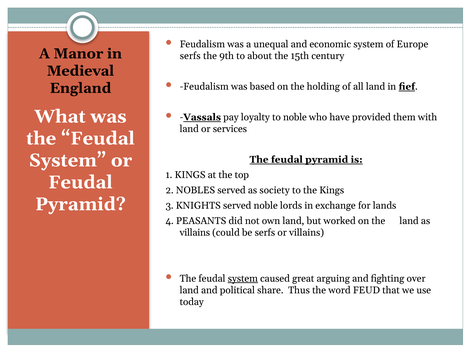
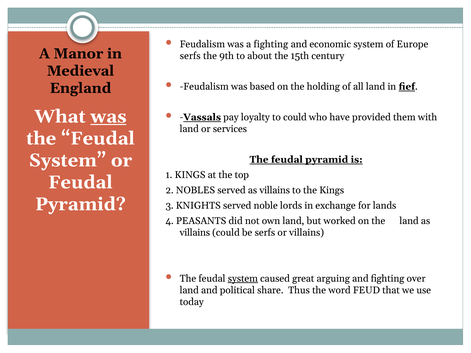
a unequal: unequal -> fighting (271, 44)
was underline: none -> present (108, 117)
to noble: noble -> could (295, 117)
served as society: society -> villains (275, 190)
